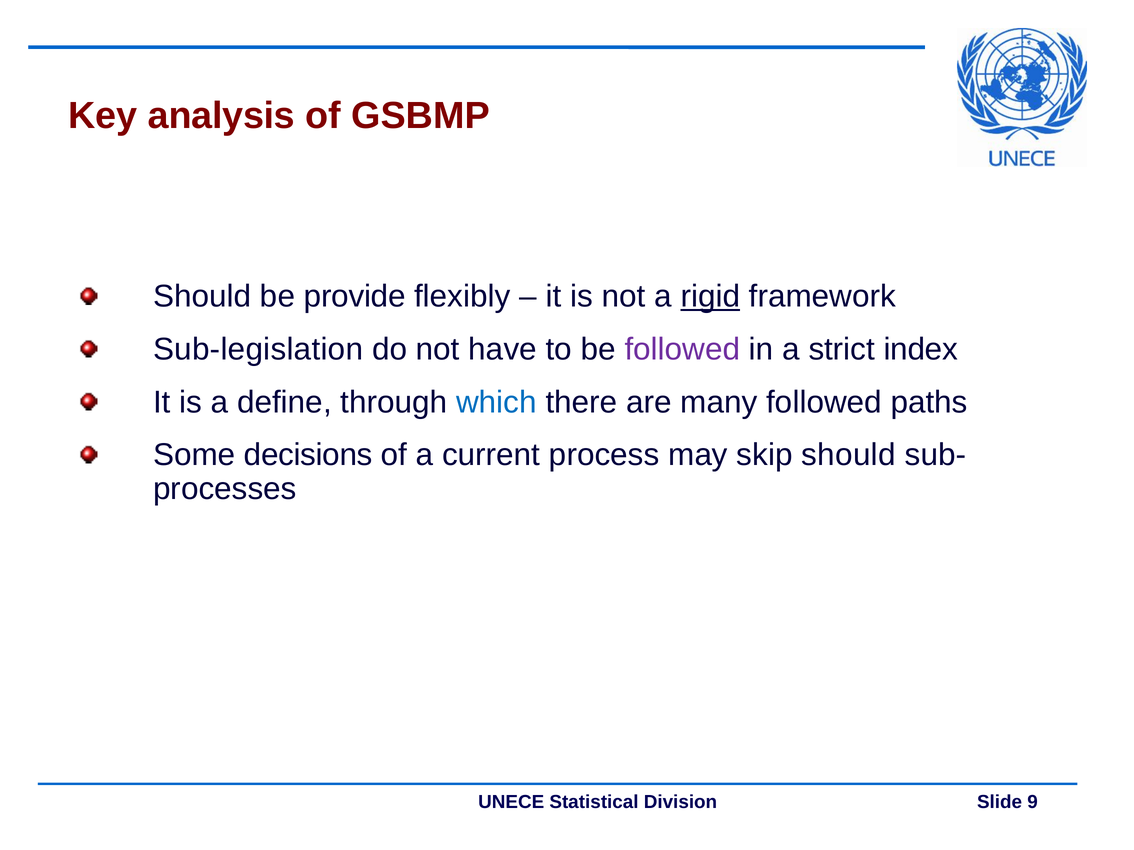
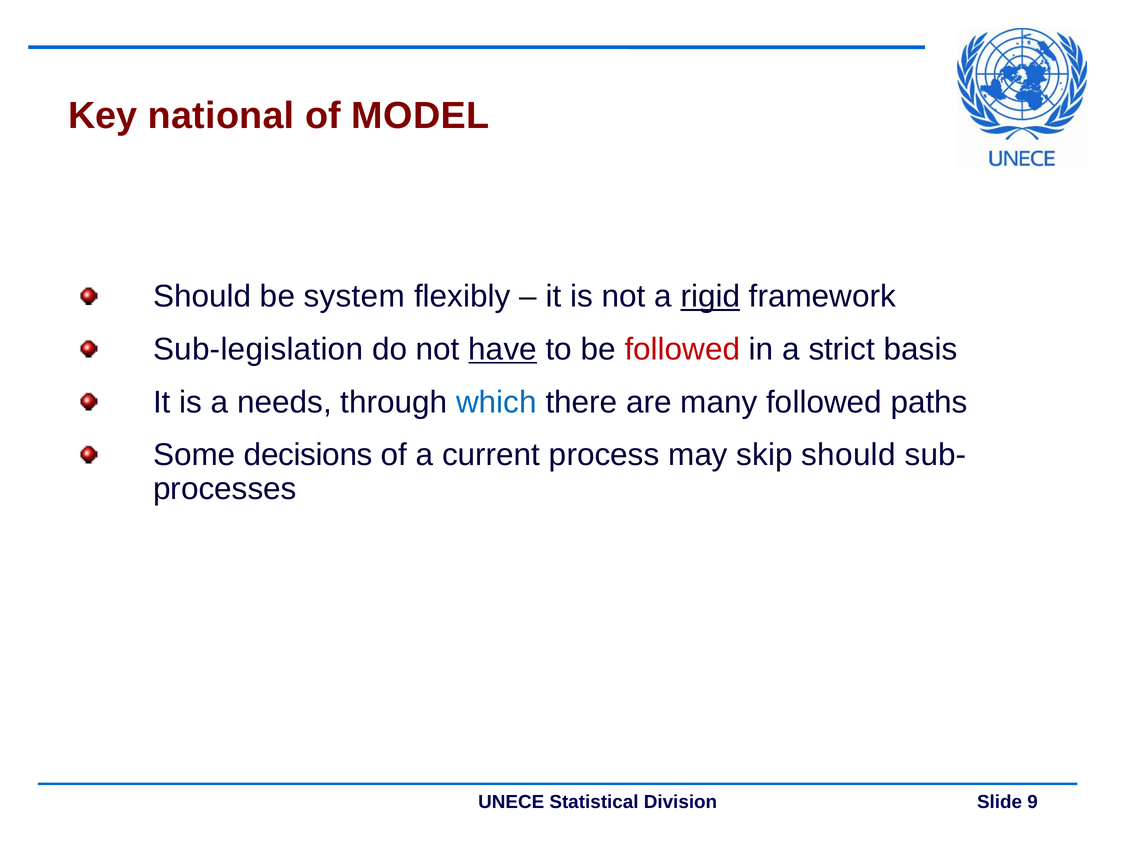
analysis: analysis -> national (221, 116)
GSBMP: GSBMP -> MODEL (420, 116)
provide: provide -> system (354, 297)
have underline: none -> present (503, 349)
followed colour: purple -> red (682, 349)
index: index -> basis (921, 349)
define: define -> needs (284, 402)
